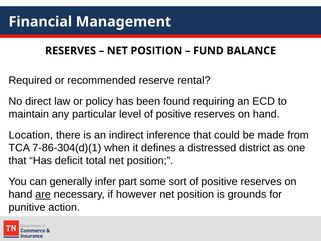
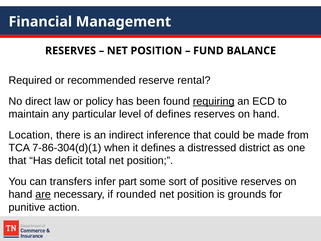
requiring underline: none -> present (214, 101)
level of positive: positive -> defines (173, 114)
generally: generally -> transfers (71, 181)
however: however -> rounded (136, 194)
